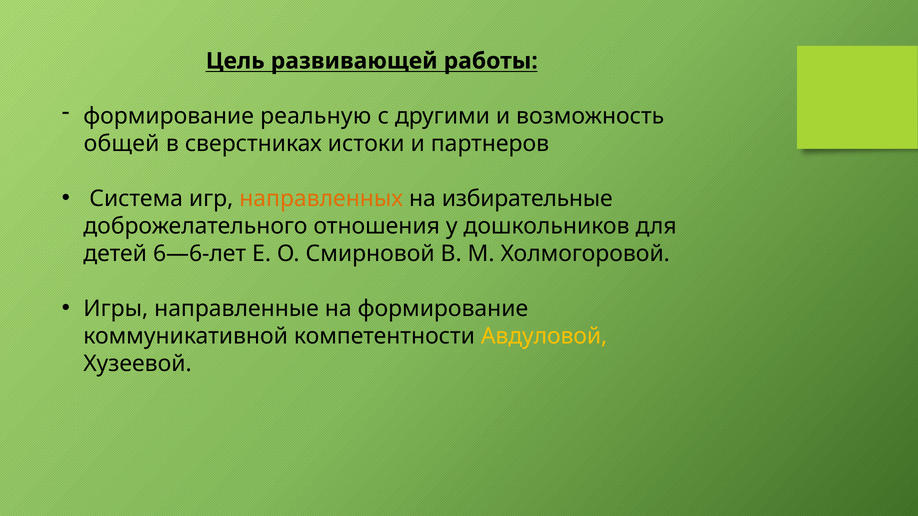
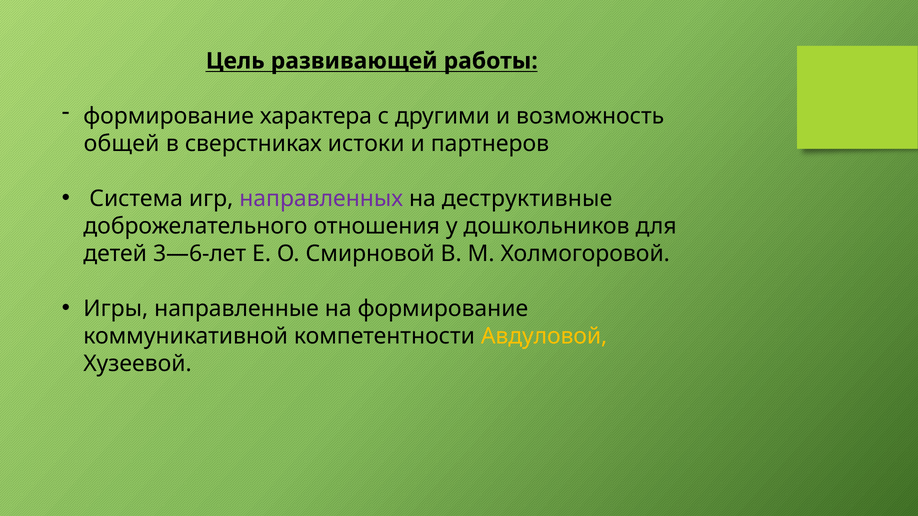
реальную: реальную -> характера (316, 116)
направленных colour: orange -> purple (321, 199)
избирательные: избирательные -> деструктивные (527, 199)
6—6-лет: 6—6-лет -> 3—6-лет (200, 254)
